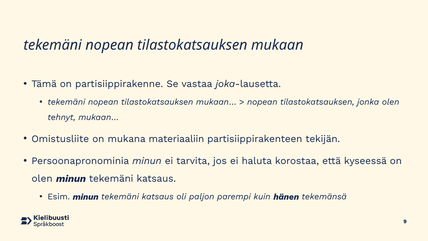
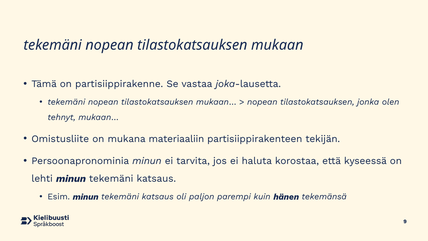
olen: olen -> lehti (42, 178)
